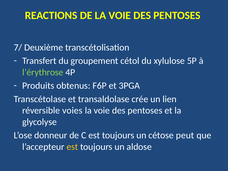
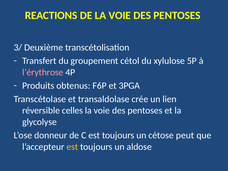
7/: 7/ -> 3/ (18, 47)
l’érythrose colour: light green -> pink (43, 72)
voies: voies -> celles (72, 110)
